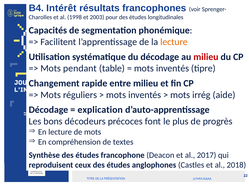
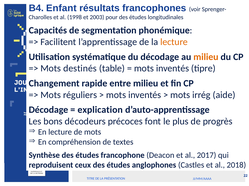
Intérêt: Intérêt -> Enfant (61, 8)
milieu colour: red -> orange (206, 57)
pendant: pendant -> destinés (80, 69)
